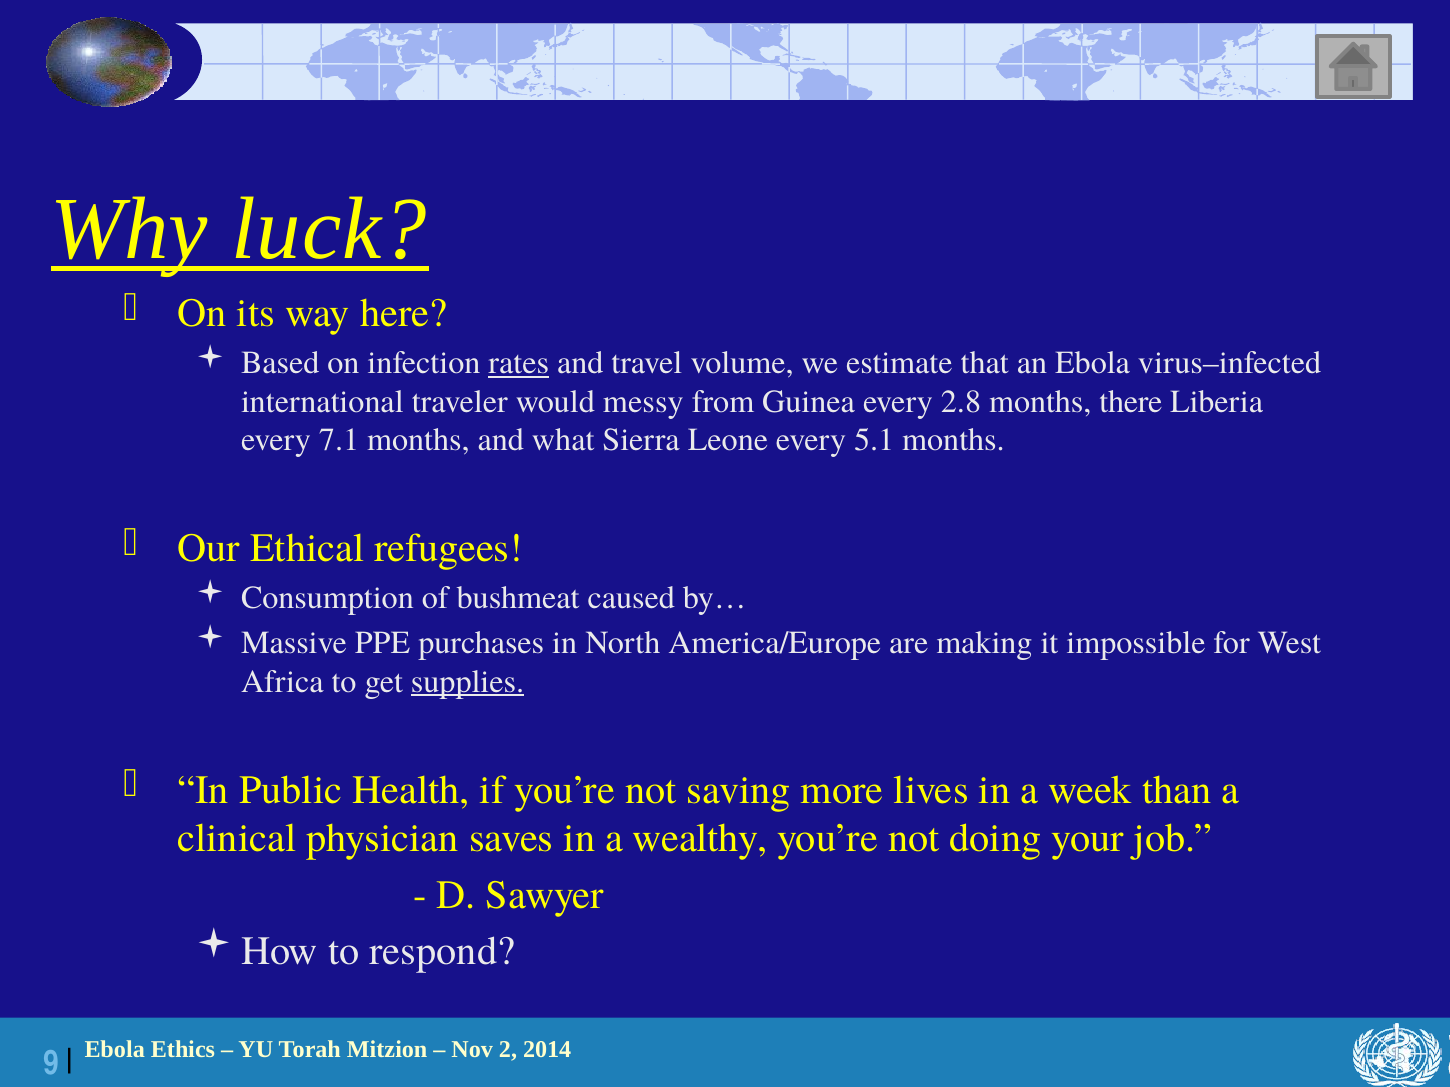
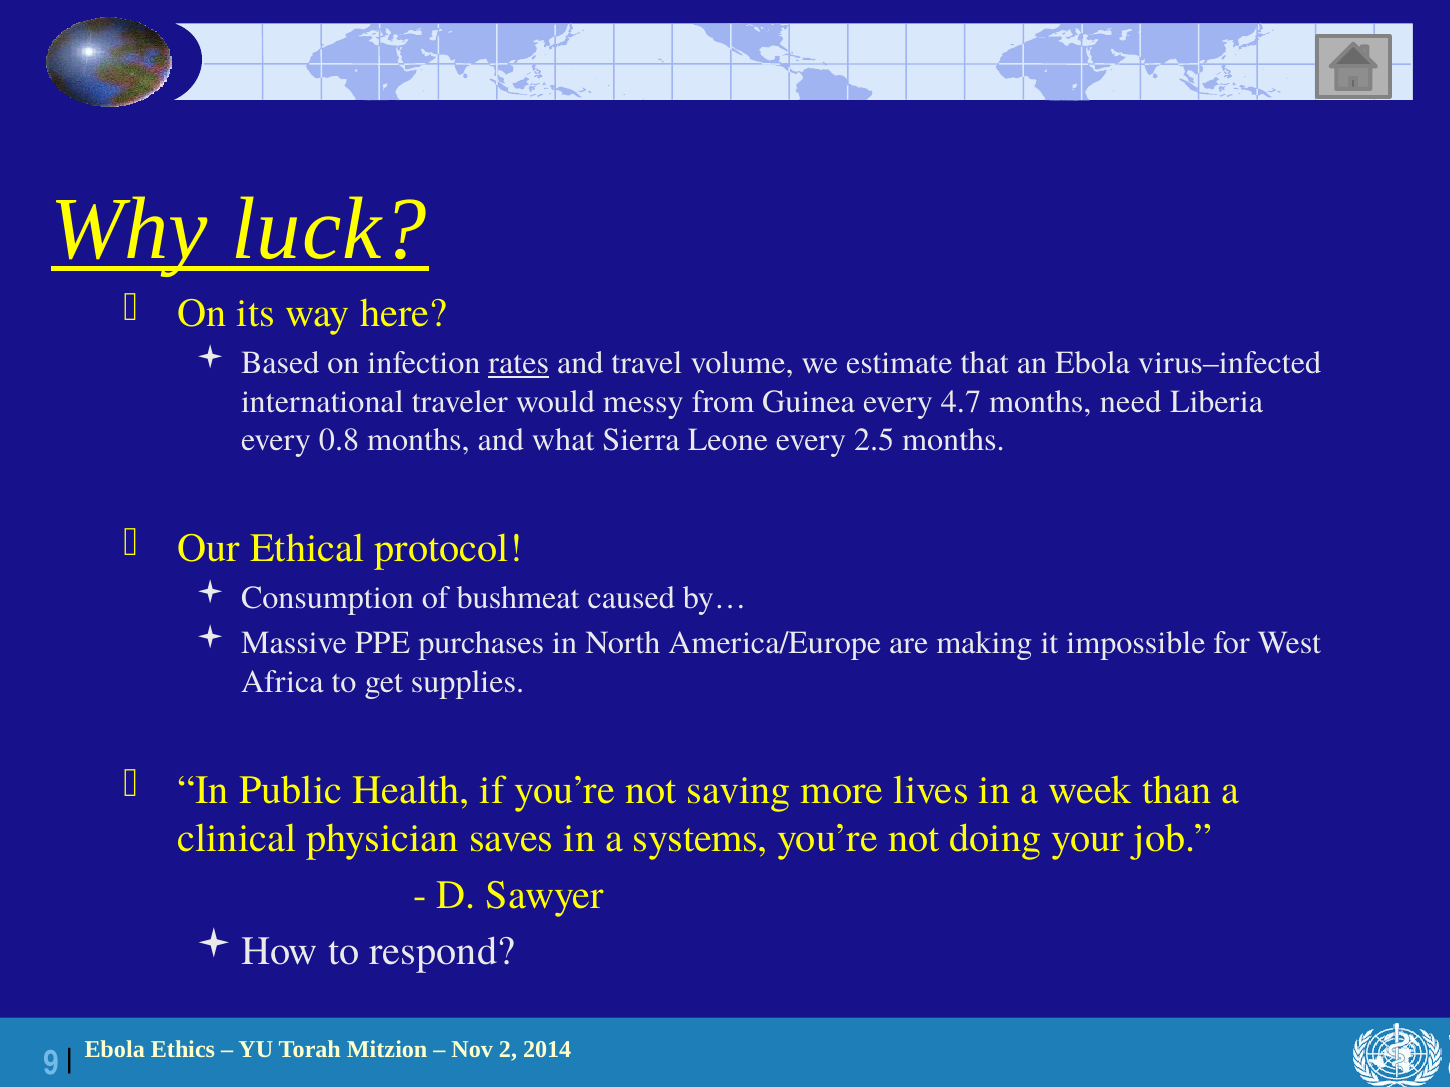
2.8: 2.8 -> 4.7 (961, 402)
there: there -> need (1131, 402)
7.1: 7.1 -> 0.8 (339, 440)
5.1: 5.1 -> 2.5 (874, 440)
refugees: refugees -> protocol (449, 549)
supplies underline: present -> none (468, 682)
wealthy: wealthy -> systems (700, 839)
